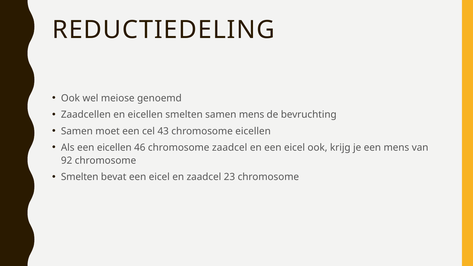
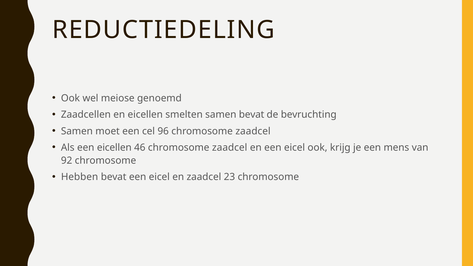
samen mens: mens -> bevat (252, 115)
43: 43 -> 96 (163, 131)
eicellen: eicellen -> zaadcel (253, 131)
Smelten: Smelten -> Hebben (80, 177)
